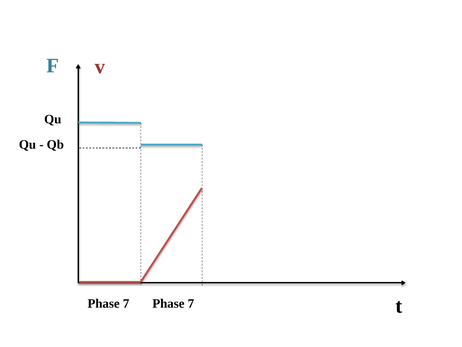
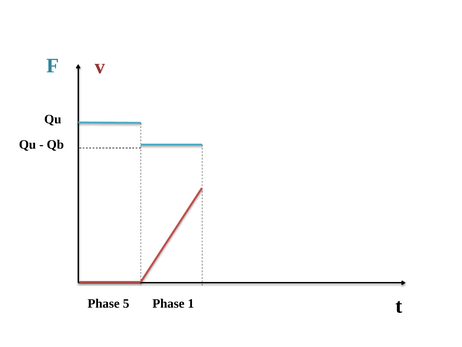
7: 7 -> 5 (126, 303)
7: 7 -> 1 (191, 303)
